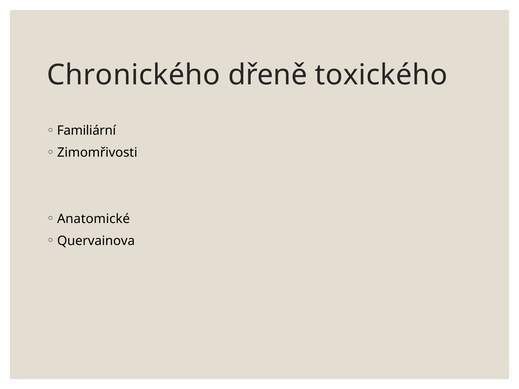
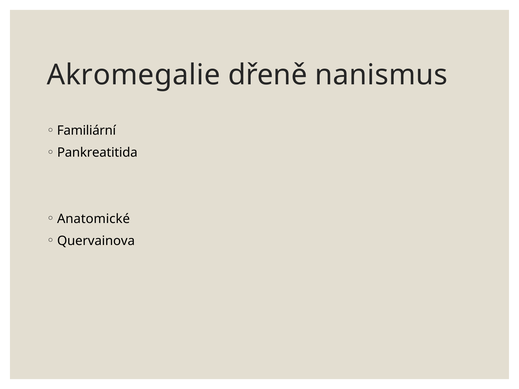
Chronického: Chronického -> Akromegalie (134, 75)
toxického: toxického -> nanismus (381, 75)
Zimomřivosti: Zimomřivosti -> Pankreatitida (97, 153)
